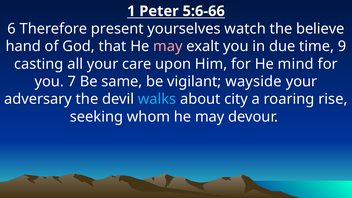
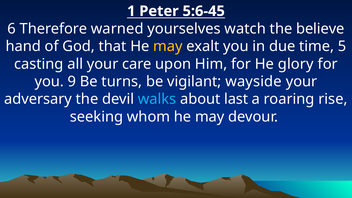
5:6-66: 5:6-66 -> 5:6-45 (204, 11)
present: present -> warned (117, 29)
may colour: pink -> yellow (168, 46)
9: 9 -> 5 (342, 46)
mind: mind -> glory (296, 64)
7: 7 -> 9 (72, 82)
same: same -> turns (122, 82)
city: city -> last (236, 99)
